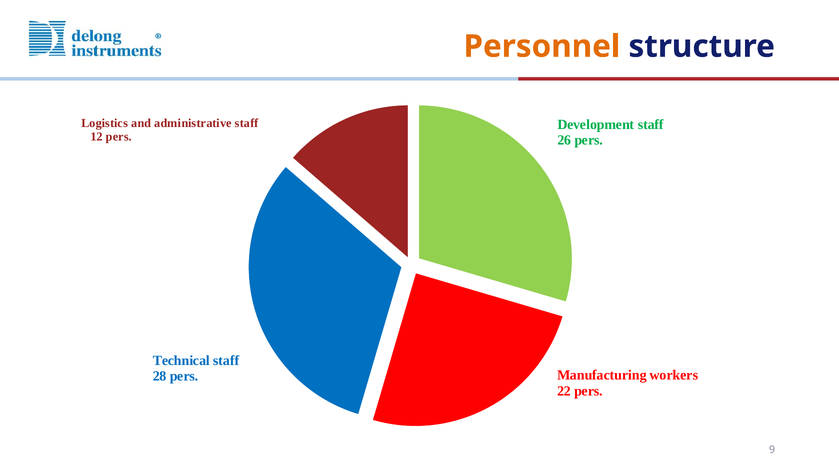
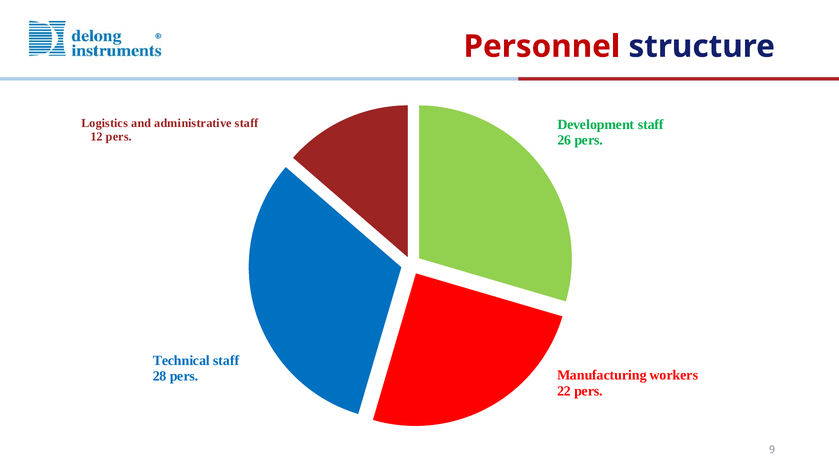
Personnel colour: orange -> red (542, 46)
